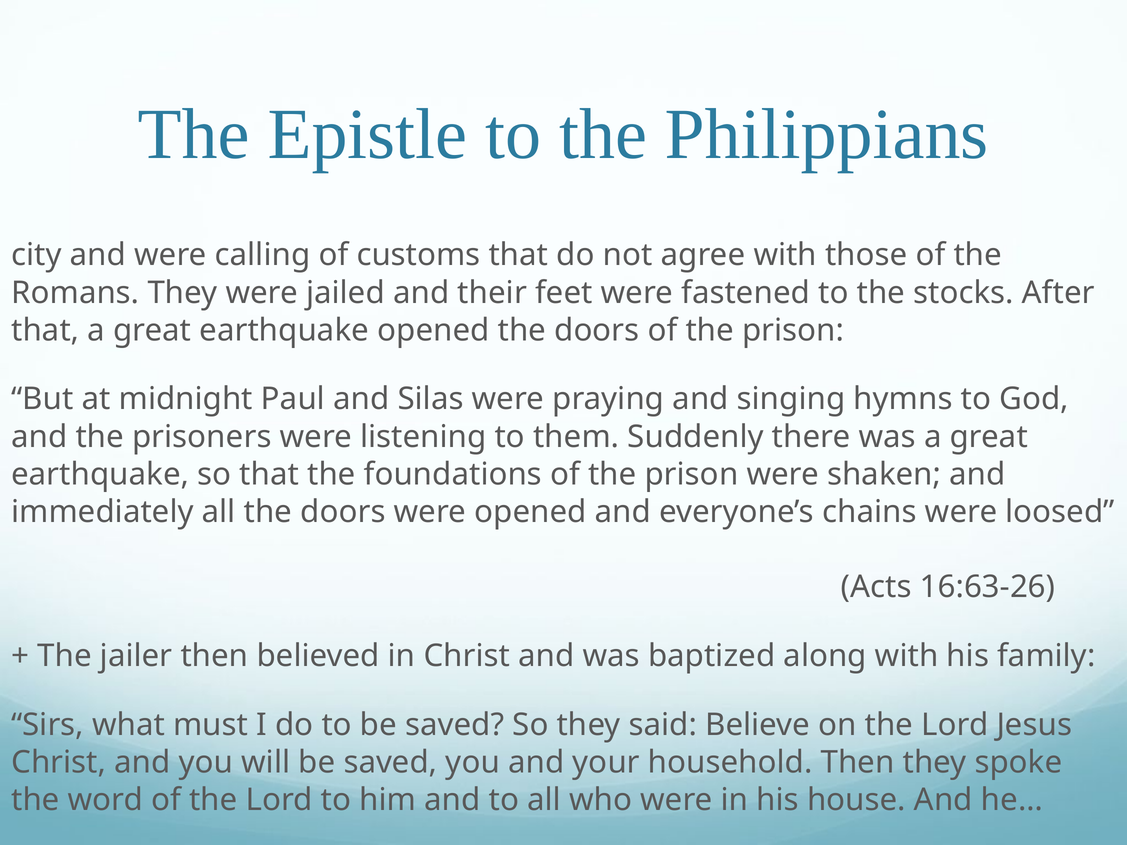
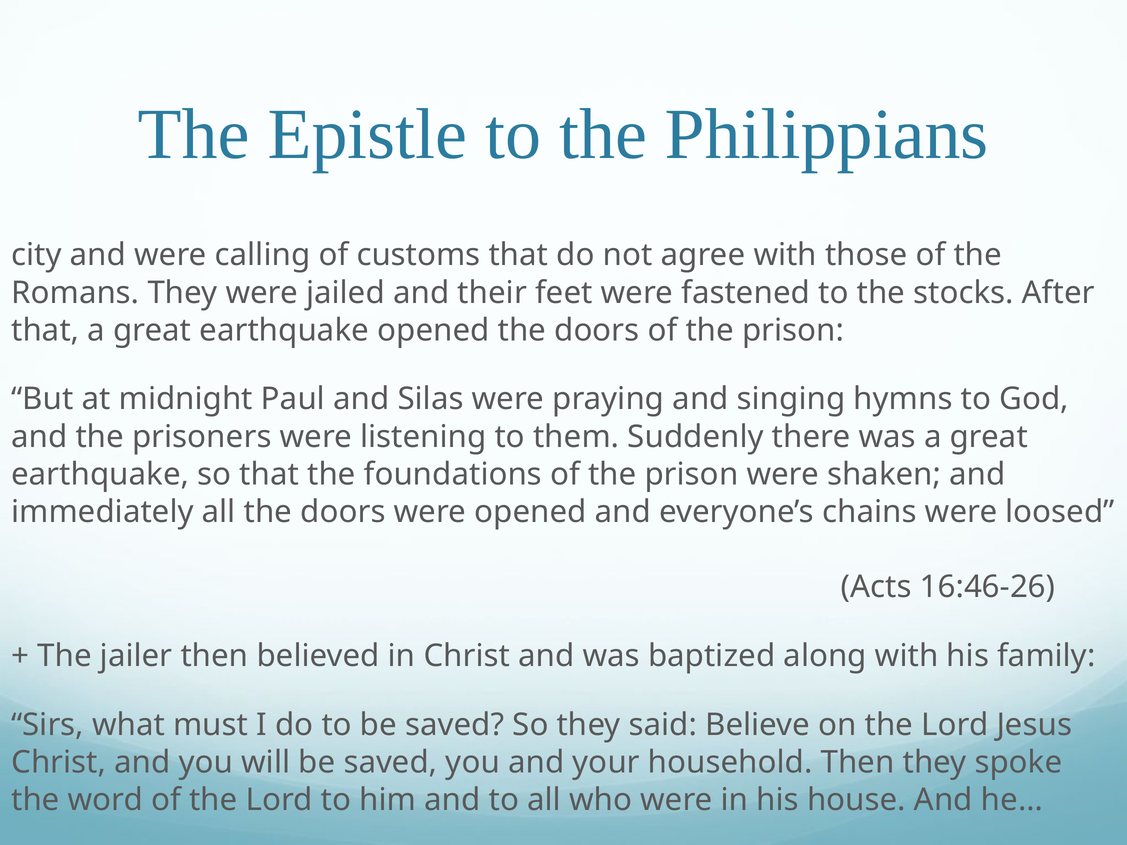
16:63-26: 16:63-26 -> 16:46-26 (988, 587)
